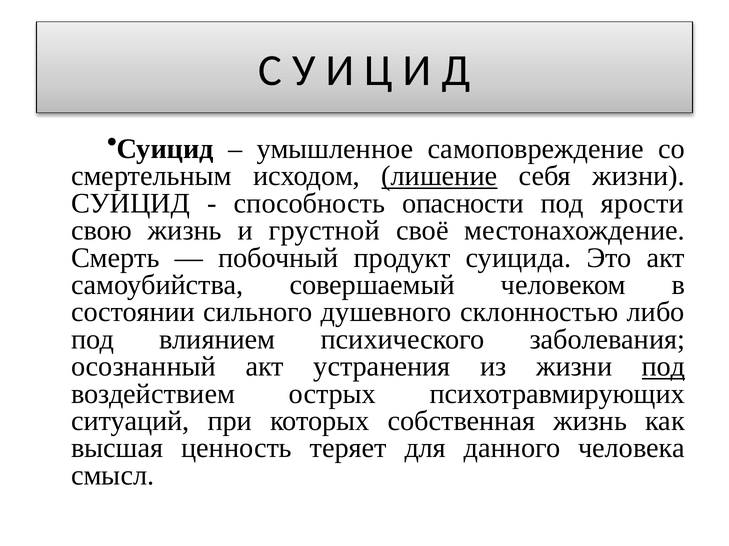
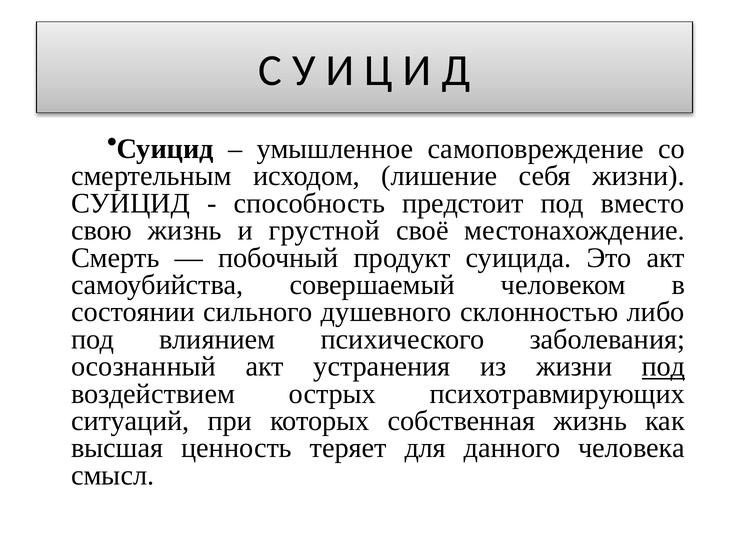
лишение underline: present -> none (439, 176)
опасности: опасности -> предстоит (463, 204)
ярости: ярости -> вместо (643, 204)
